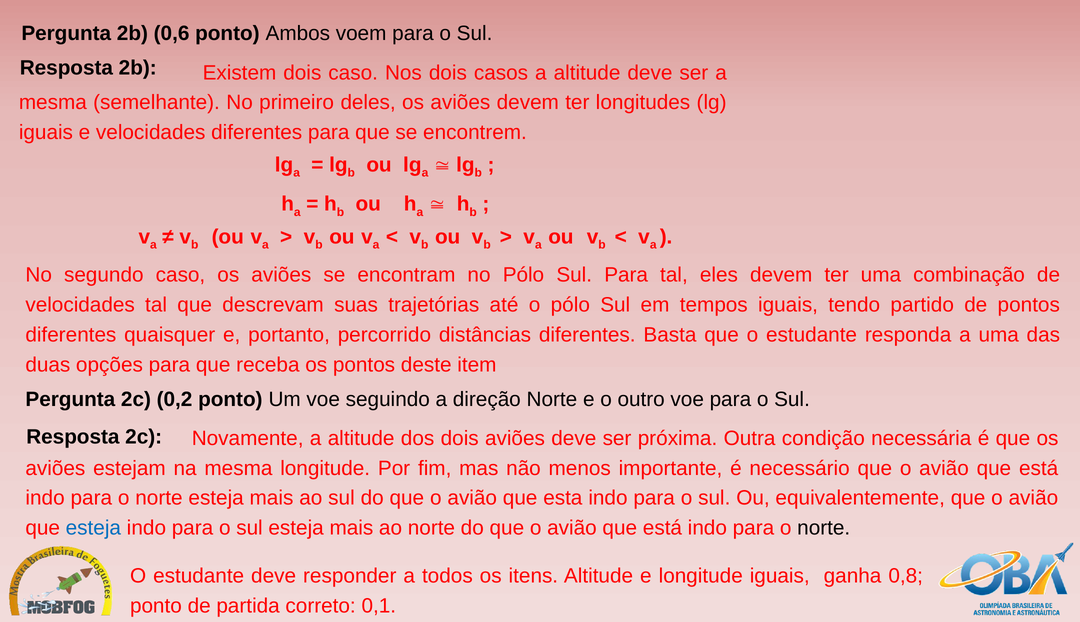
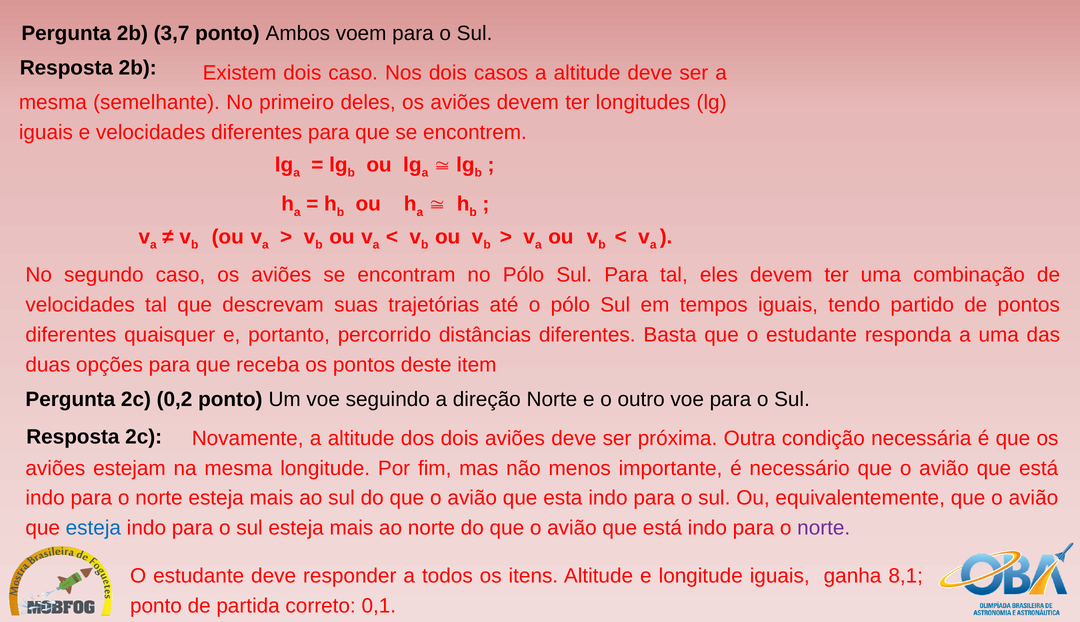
0,6: 0,6 -> 3,7 (172, 33)
norte colour: black -> purple (824, 528)
0,8: 0,8 -> 8,1 (906, 576)
